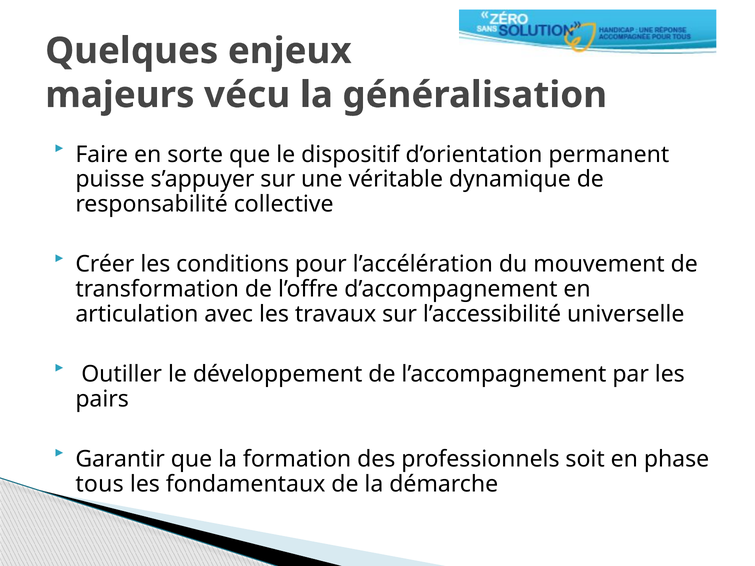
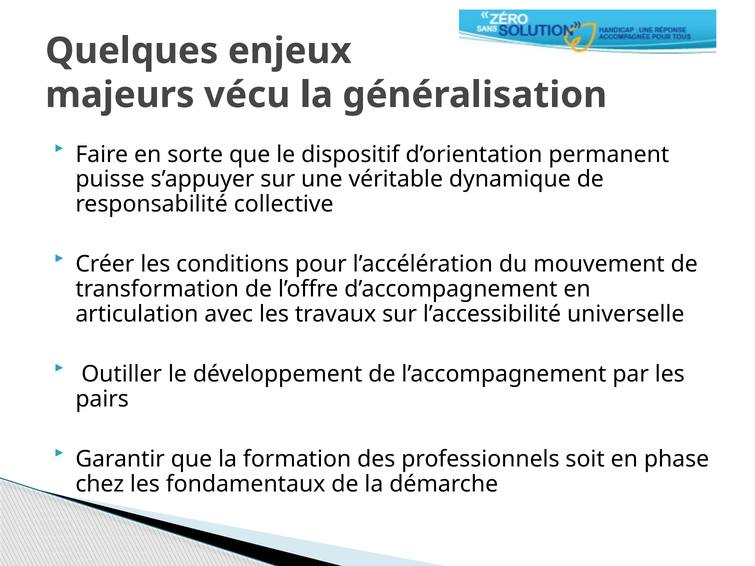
tous: tous -> chez (100, 484)
